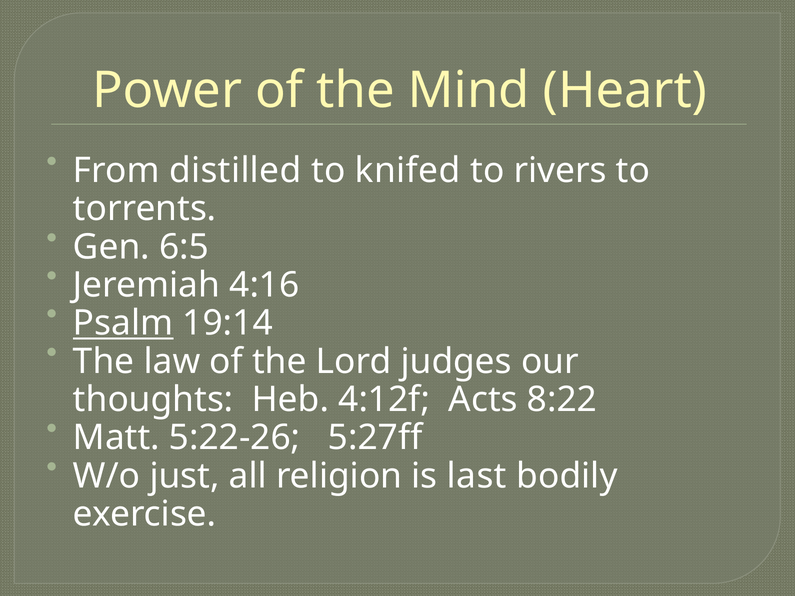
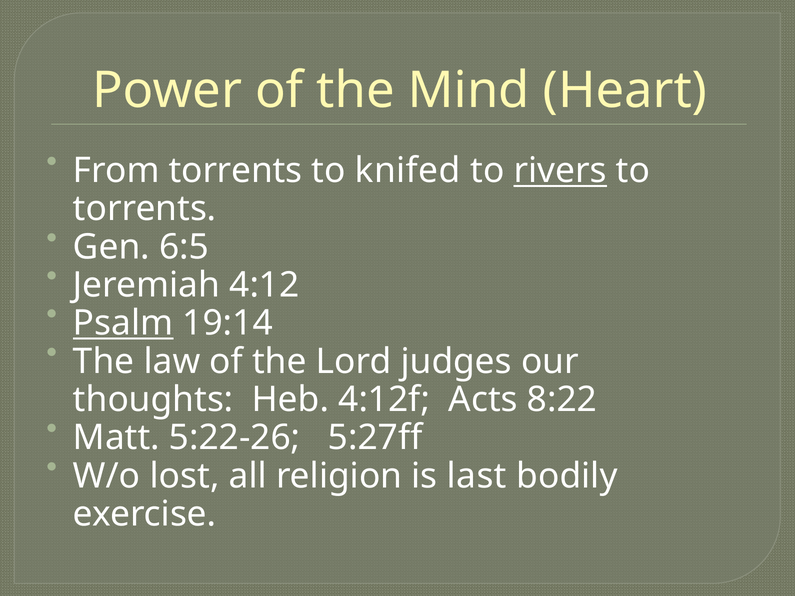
From distilled: distilled -> torrents (236, 171)
rivers underline: none -> present (560, 171)
4:16: 4:16 -> 4:12 (264, 285)
just: just -> lost (185, 476)
